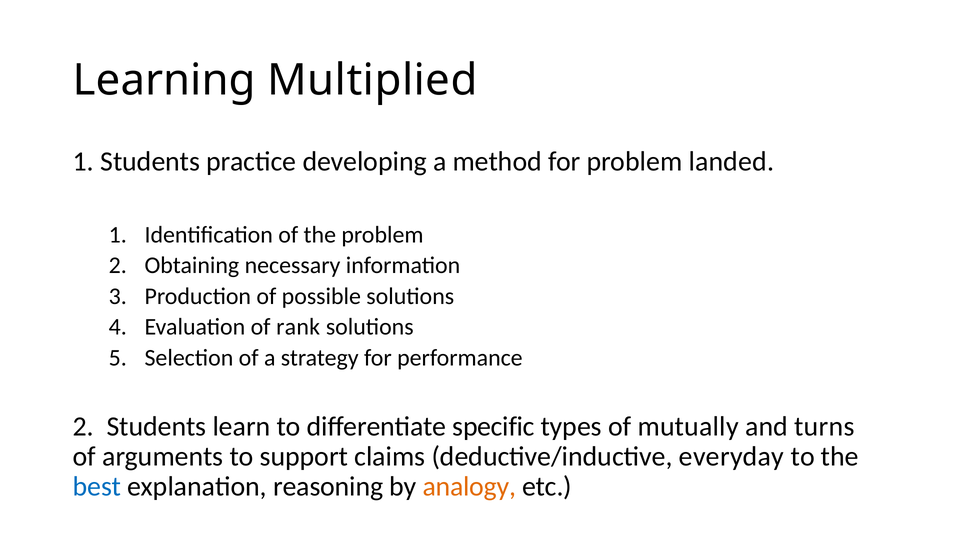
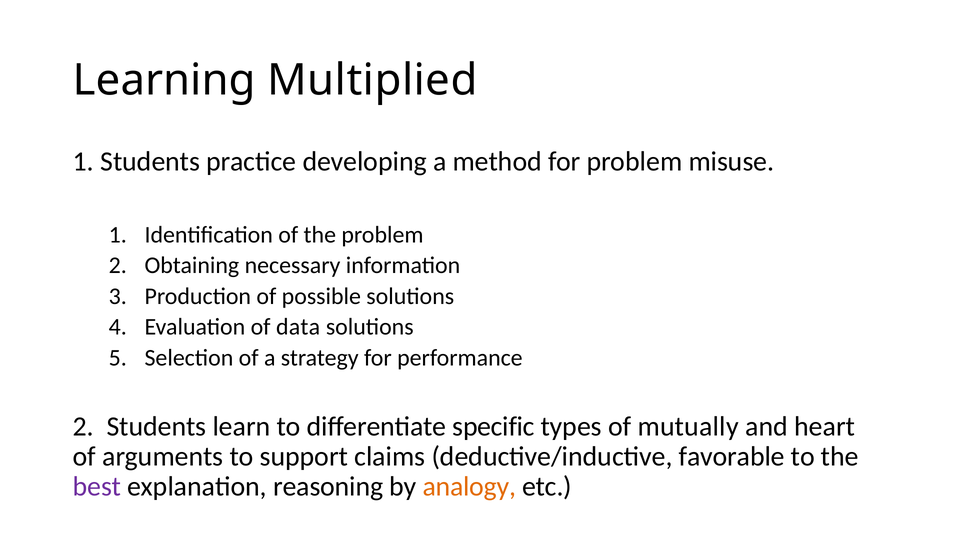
landed: landed -> misuse (731, 162)
rank: rank -> data (298, 327)
turns: turns -> heart (825, 426)
everyday: everyday -> favorable (732, 456)
best colour: blue -> purple (97, 486)
